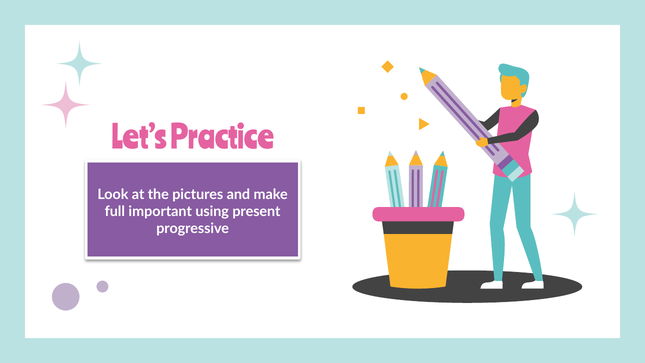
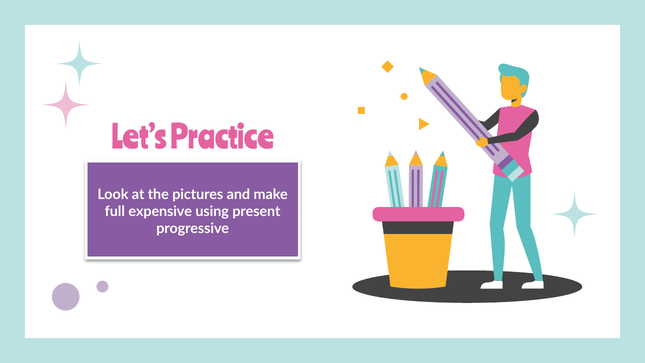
important: important -> expensive (160, 211)
